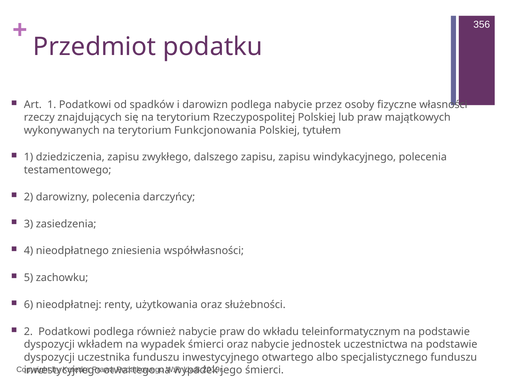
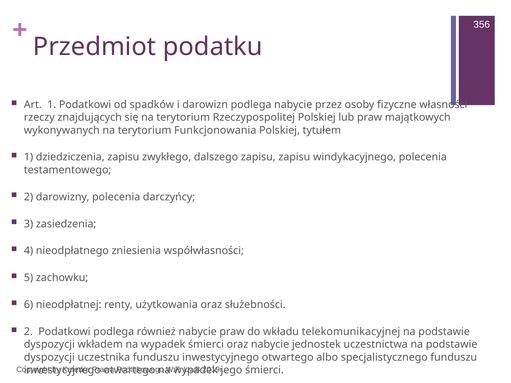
teleinformatycznym: teleinformatycznym -> telekomunikacyjnej (351, 332)
